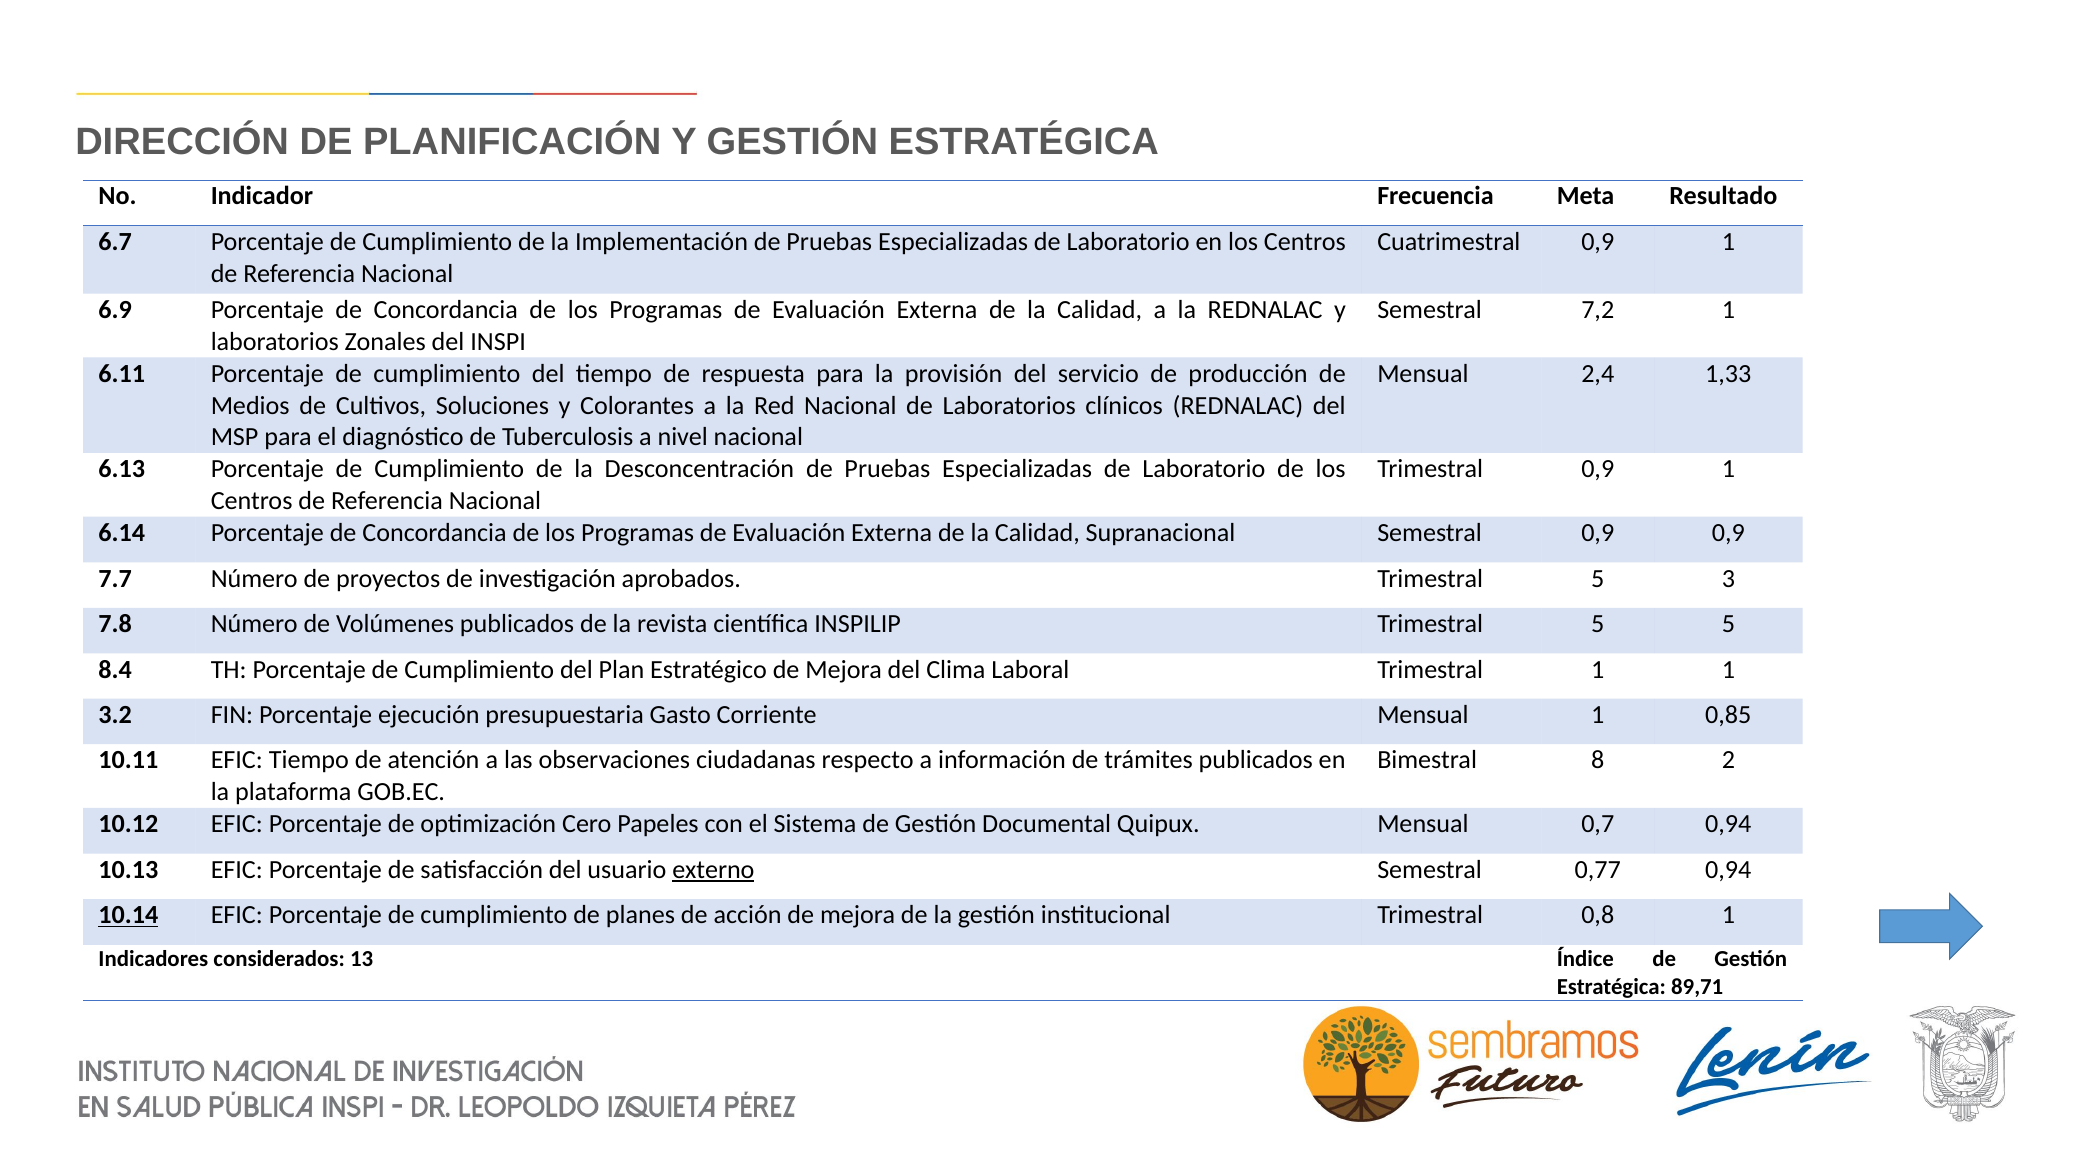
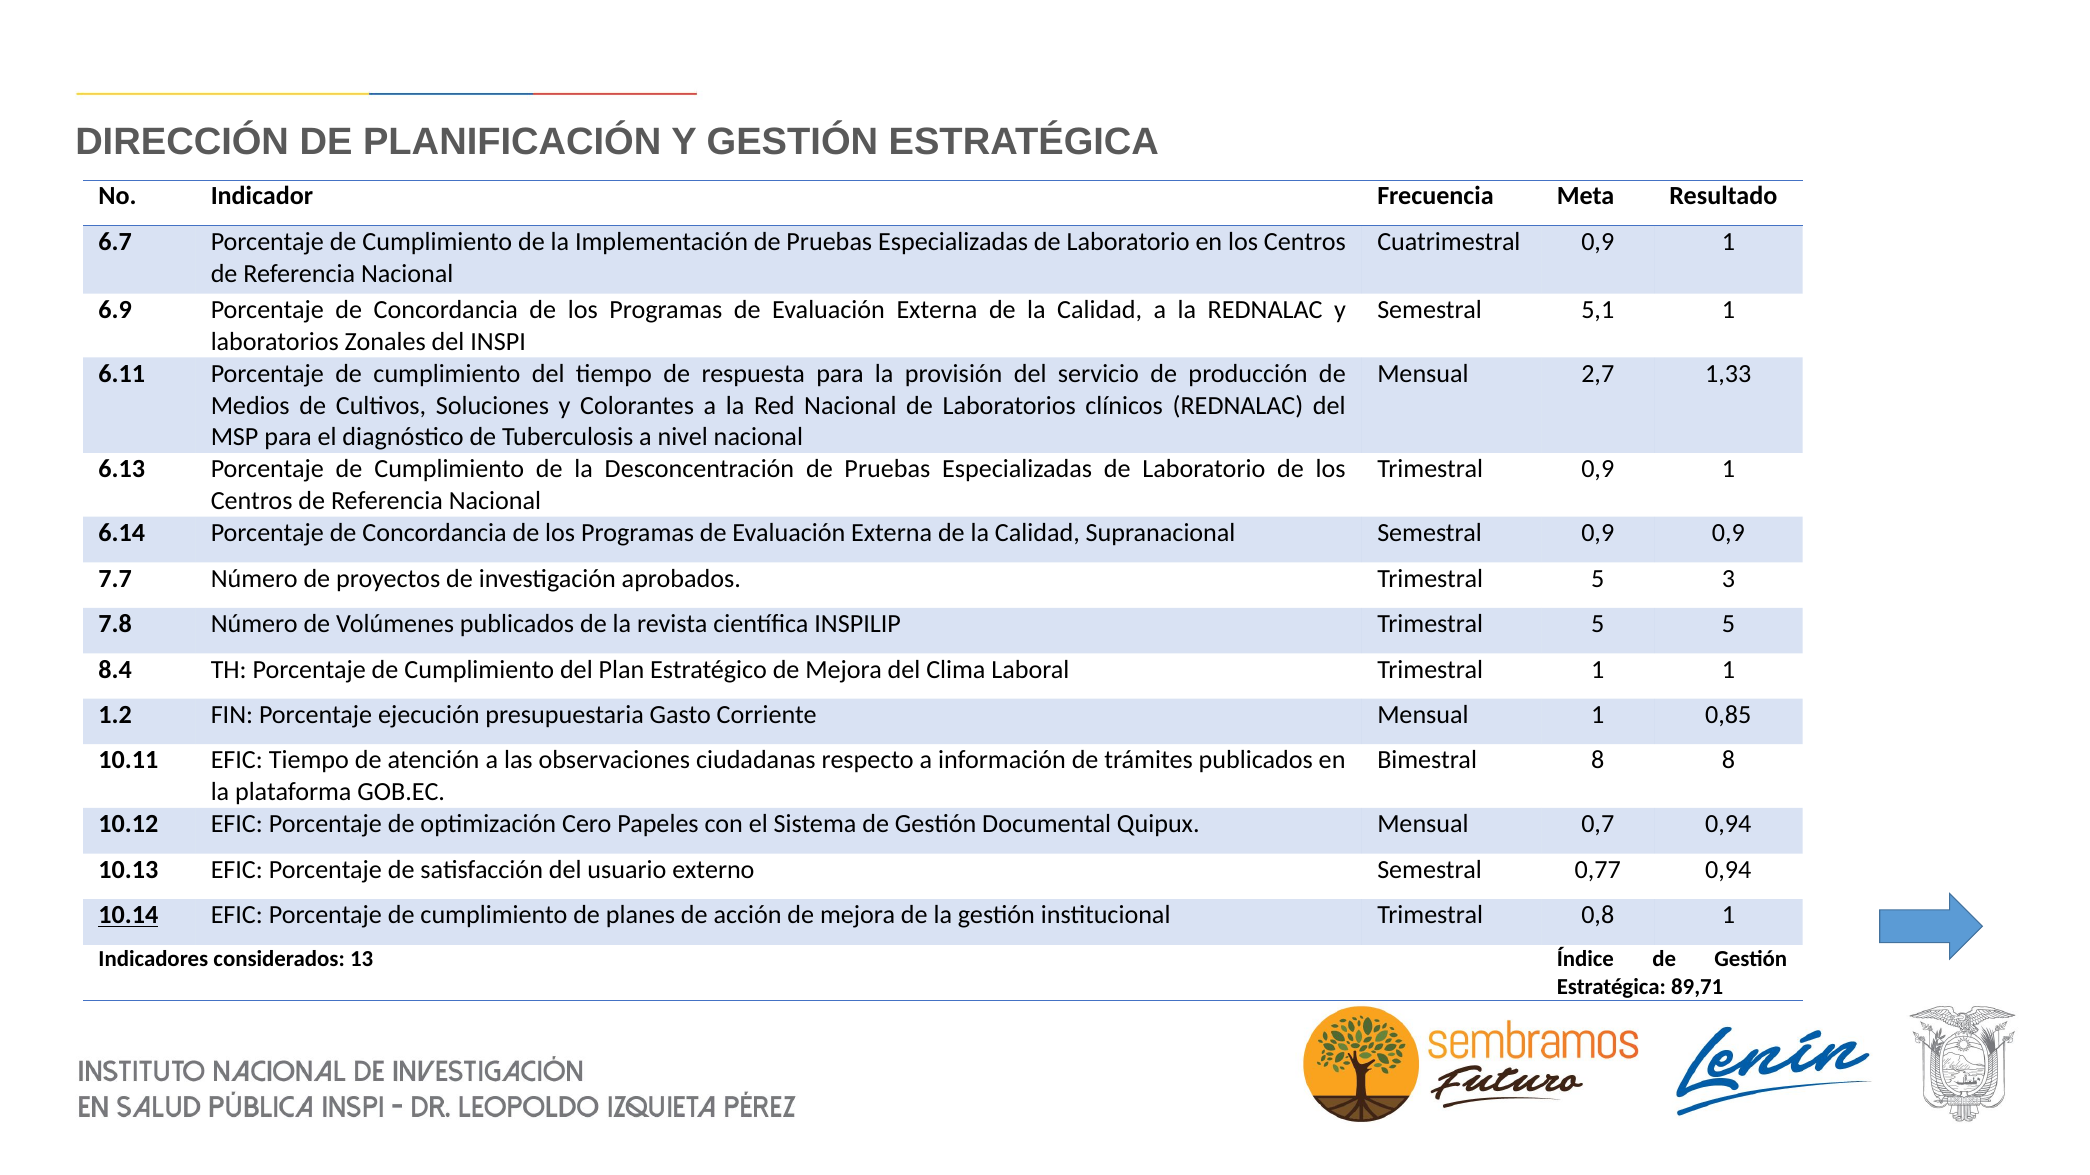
7,2: 7,2 -> 5,1 (1598, 310)
2,4: 2,4 -> 2,7 (1598, 374)
3.2: 3.2 -> 1.2 (115, 715)
8 2: 2 -> 8 (1728, 761)
externo underline: present -> none (713, 870)
